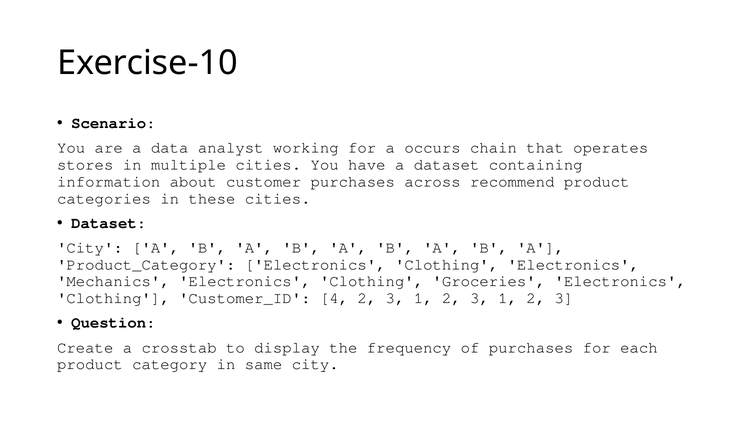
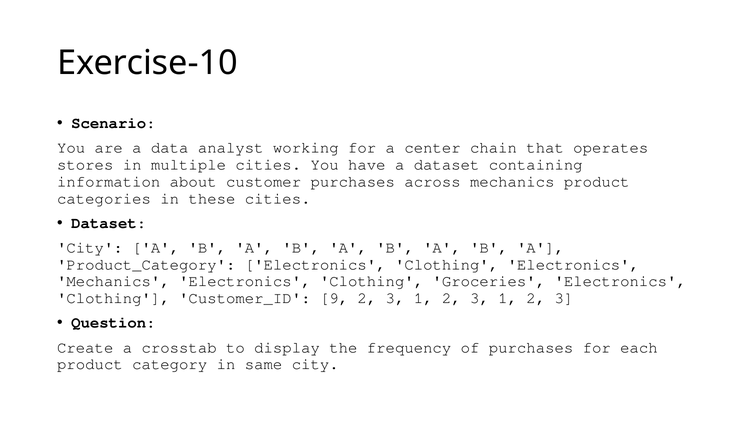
occurs: occurs -> center (433, 148)
across recommend: recommend -> mechanics (512, 182)
4: 4 -> 9 (334, 298)
